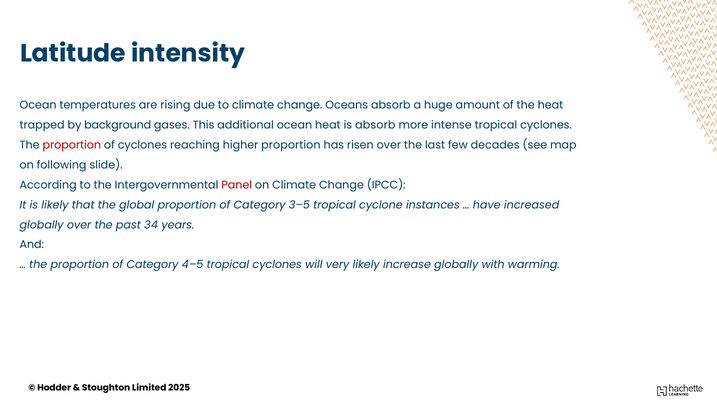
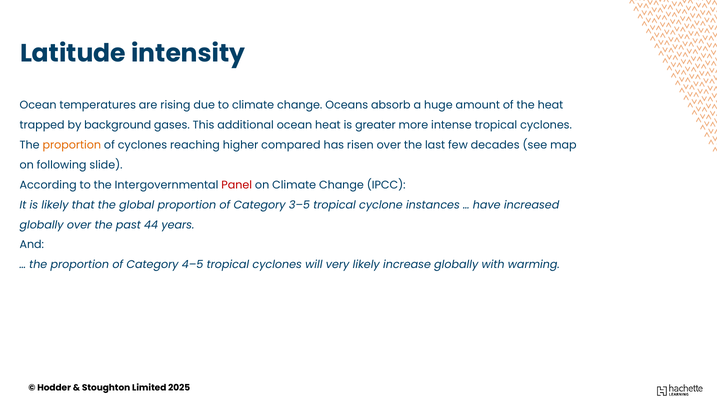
is absorb: absorb -> greater (375, 125)
proportion colour: red -> orange (72, 145)
higher proportion: proportion -> compared (291, 145)
34: 34 -> 44 (151, 225)
